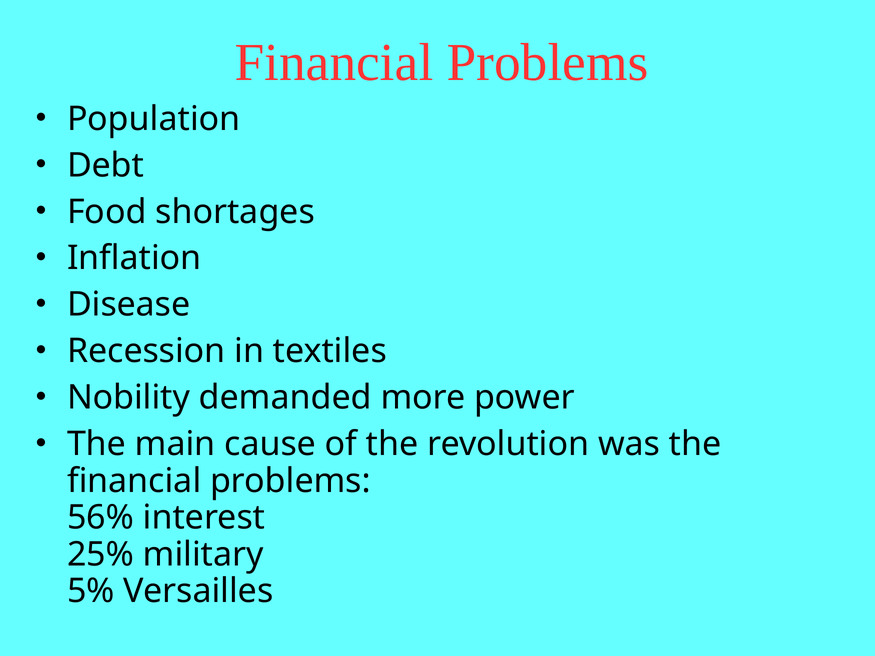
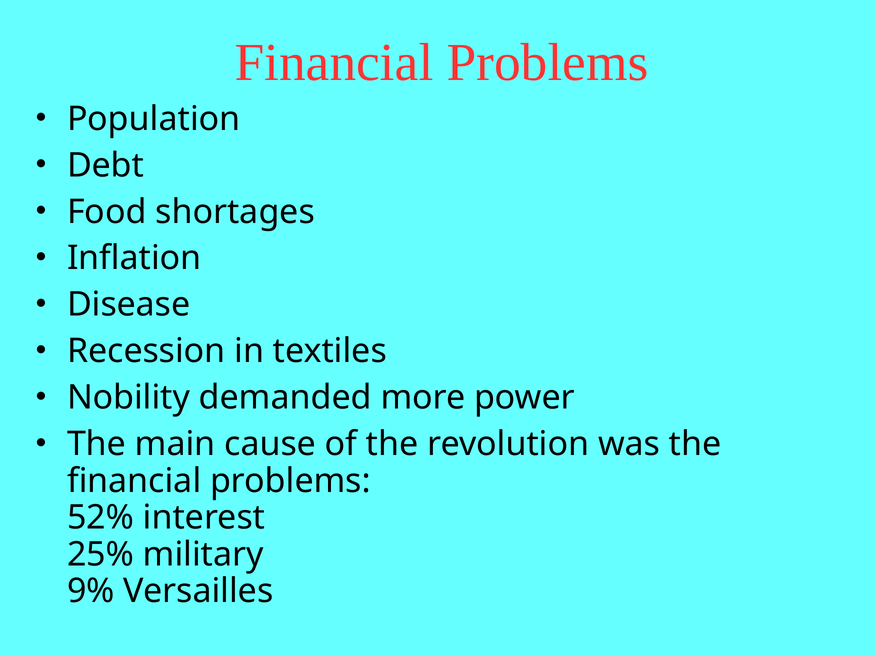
56%: 56% -> 52% (101, 518)
5%: 5% -> 9% (91, 591)
